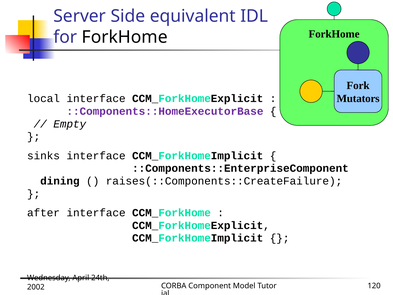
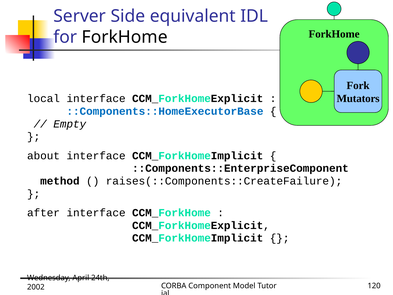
::Components::HomeExecutorBase colour: purple -> blue (165, 111)
sinks: sinks -> about (44, 156)
dining: dining -> method (60, 181)
